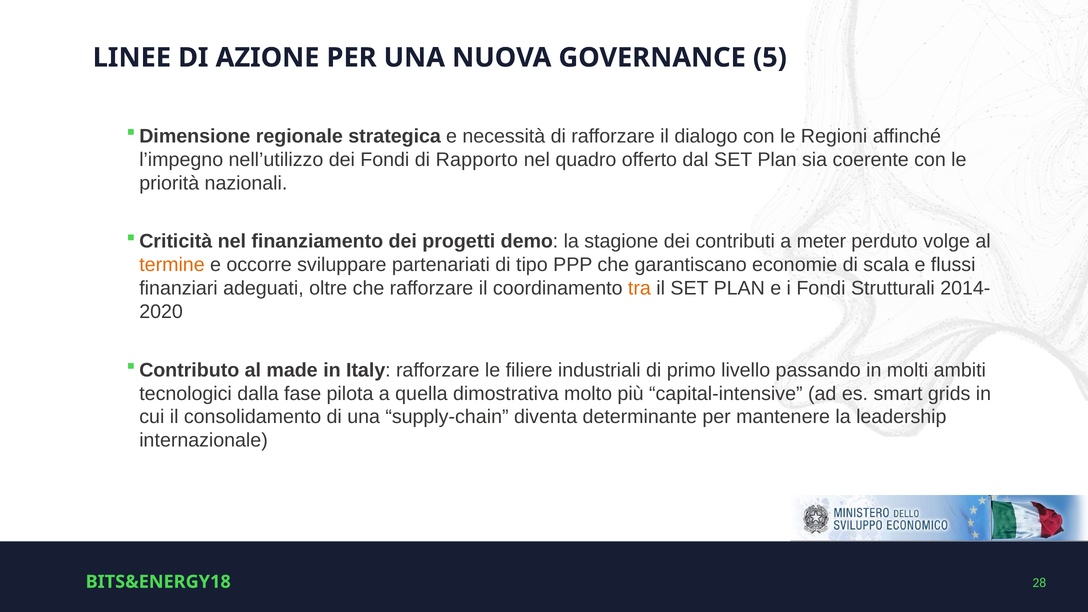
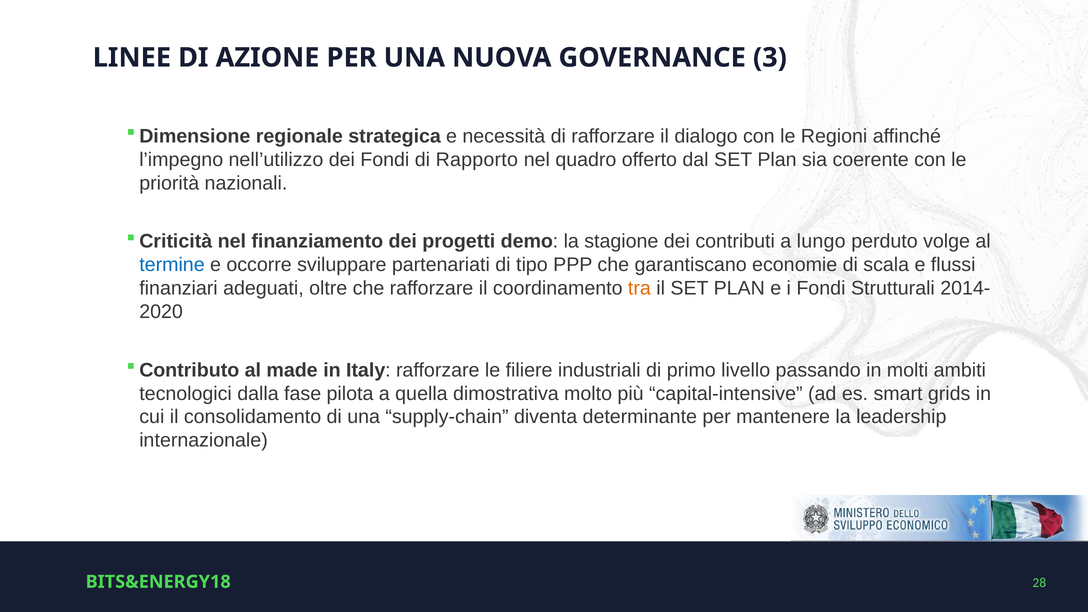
5: 5 -> 3 (770, 58)
meter: meter -> lungo (821, 241)
termine colour: orange -> blue (172, 265)
